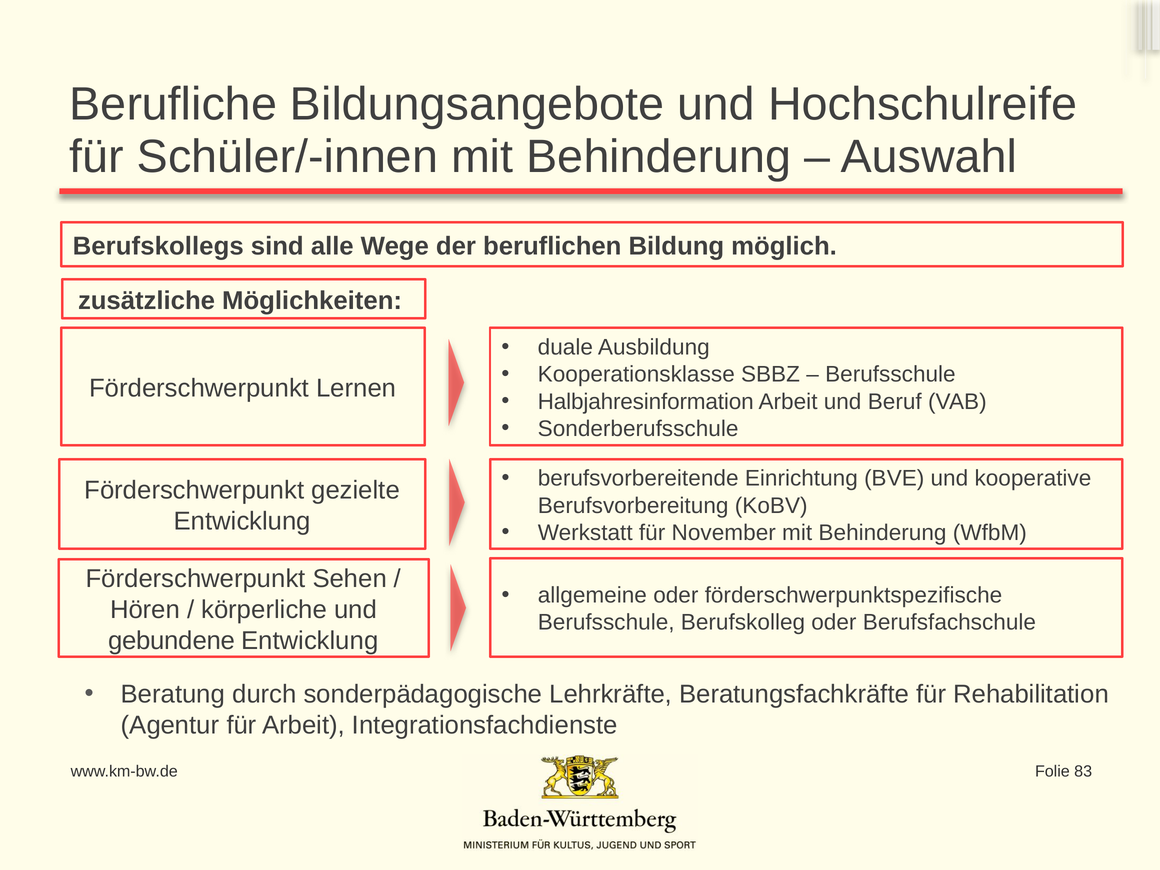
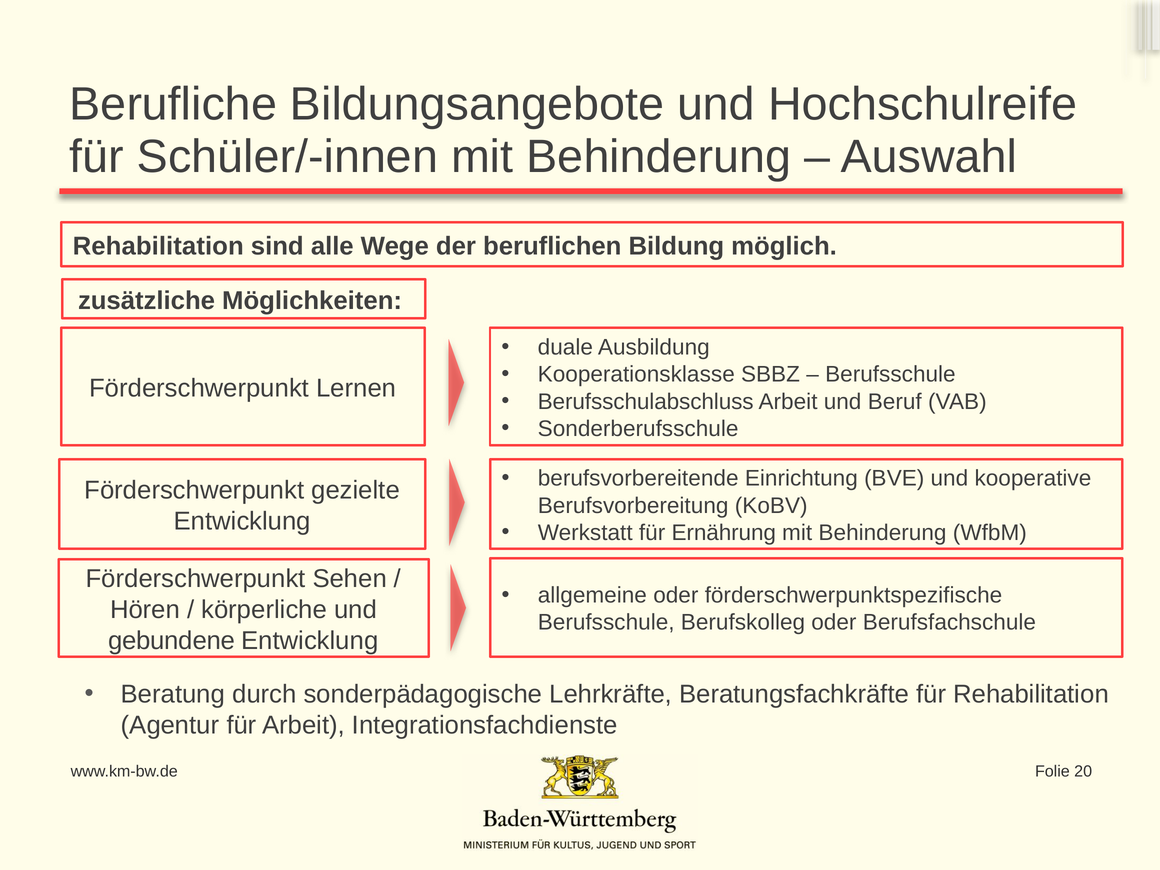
Berufskollegs: Berufskollegs -> Rehabilitation (158, 246)
Halbjahresinformation: Halbjahresinformation -> Berufsschulabschluss (646, 402)
November: November -> Ernährung (724, 533)
83: 83 -> 20 (1083, 771)
